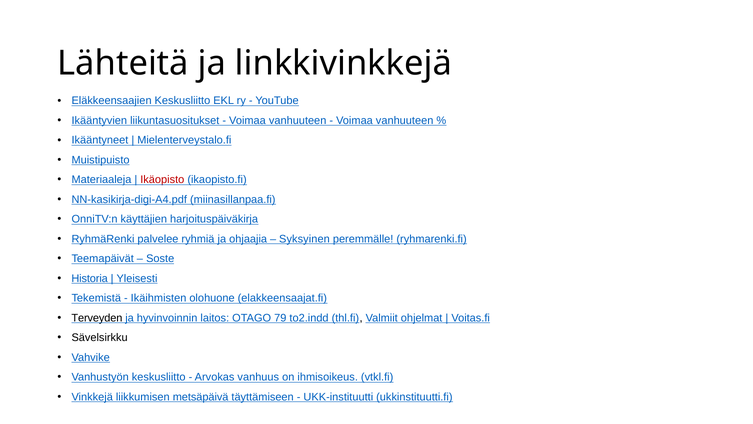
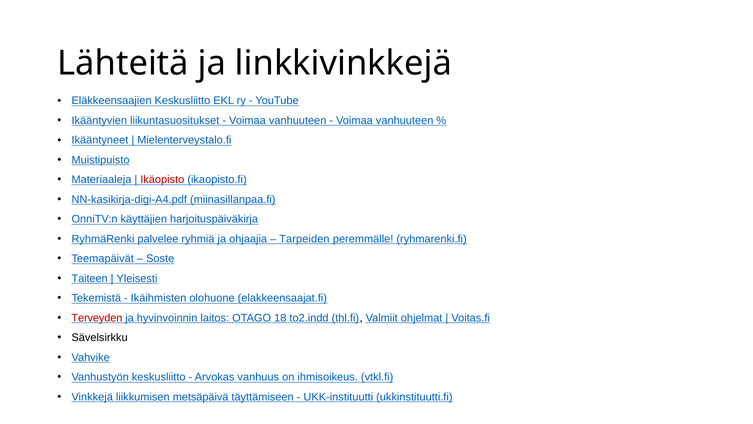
Syksyinen: Syksyinen -> Tarpeiden (304, 239)
Historia: Historia -> Taiteen (90, 278)
Terveyden colour: black -> red (97, 318)
79: 79 -> 18 (280, 318)
